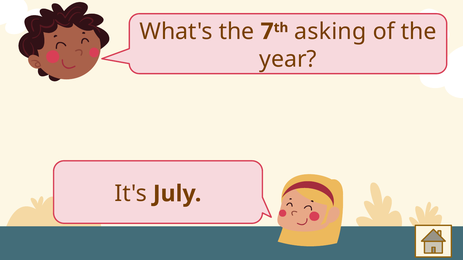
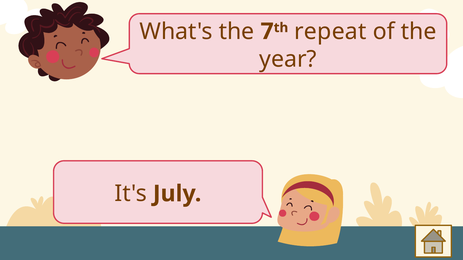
asking: asking -> repeat (330, 31)
